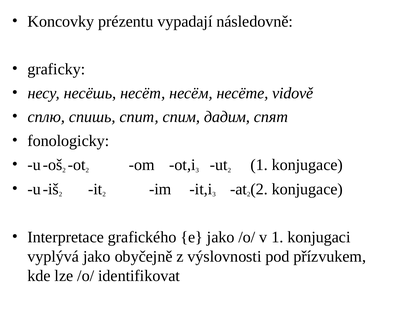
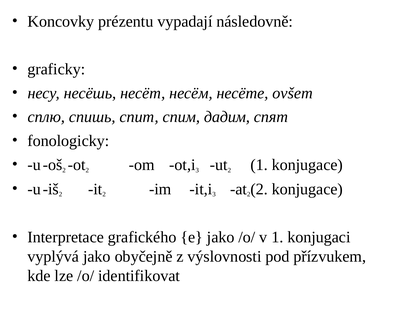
vidově: vidově -> ovšem (293, 93)
